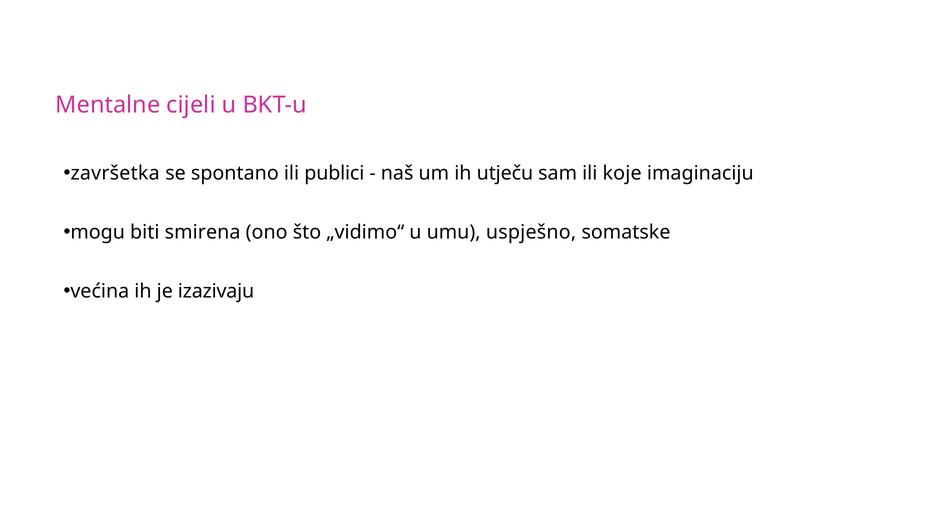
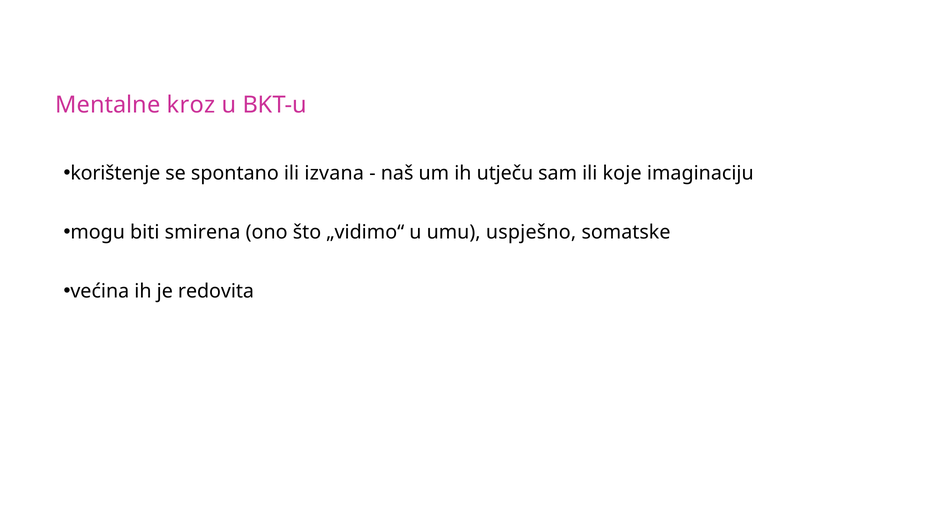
cijeli: cijeli -> kroz (191, 105)
završetka: završetka -> korištenje (115, 173)
publici: publici -> izvana (334, 173)
izazivaju: izazivaju -> redovita (216, 291)
